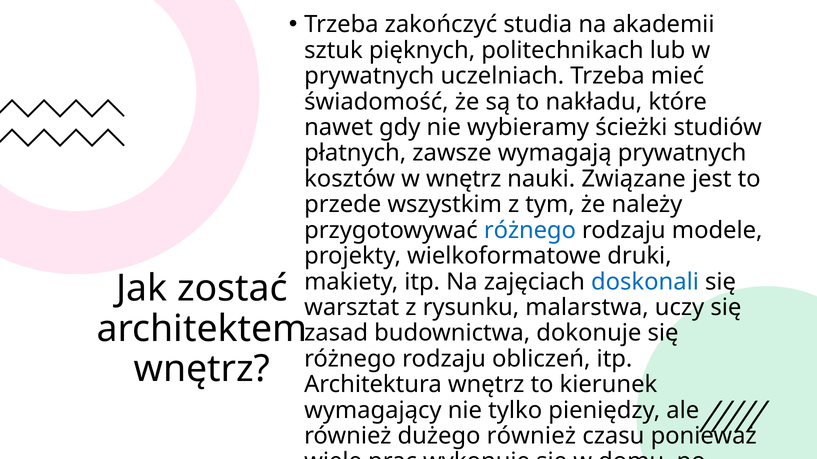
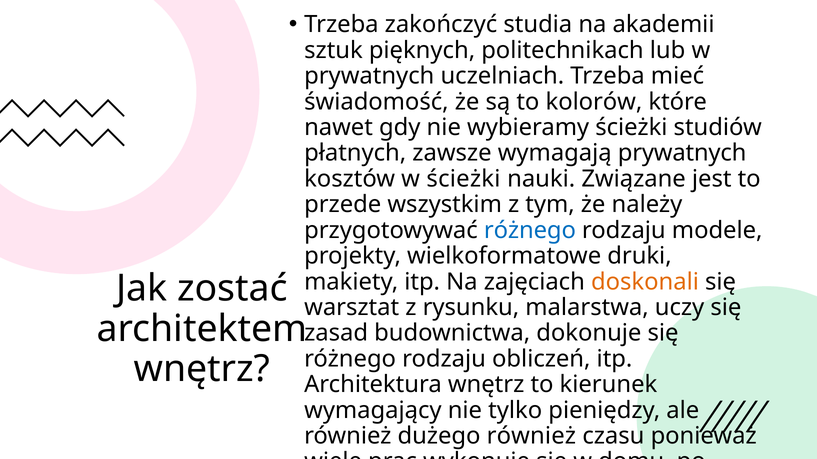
nakładu: nakładu -> kolorów (594, 102)
w wnętrz: wnętrz -> ścieżki (463, 179)
doskonali colour: blue -> orange (645, 282)
